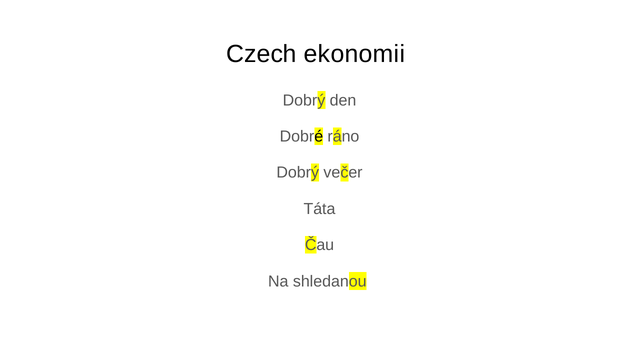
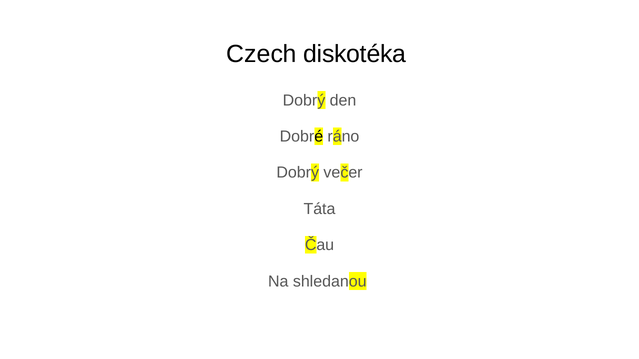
ekonomii: ekonomii -> diskotéka (355, 54)
